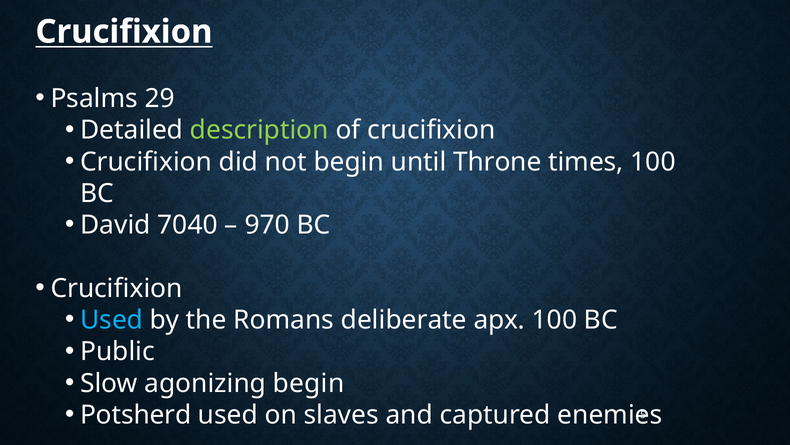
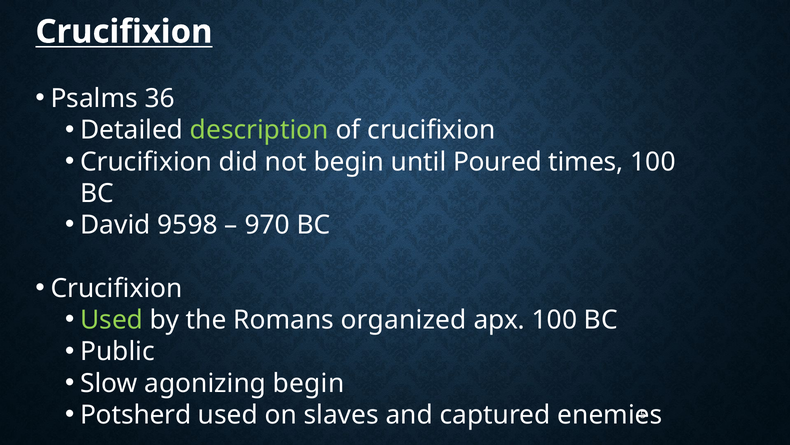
29: 29 -> 36 (160, 98)
Throne: Throne -> Poured (497, 162)
7040: 7040 -> 9598 (187, 225)
Used colour: light blue -> light green (112, 320)
deliberate: deliberate -> organized (404, 320)
